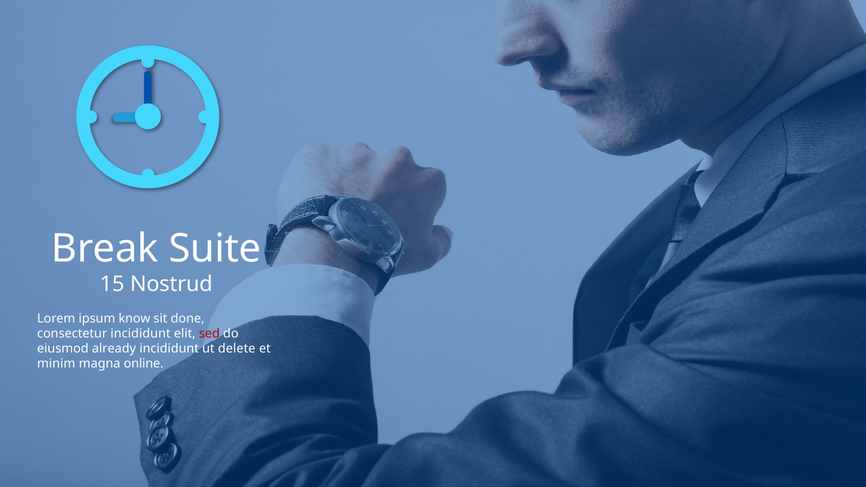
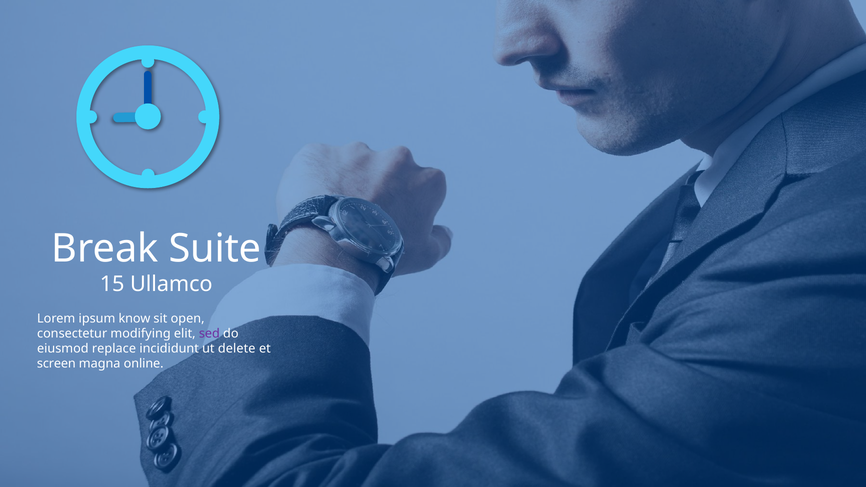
Nostrud: Nostrud -> Ullamco (171, 284)
done: done -> open (188, 318)
consectetur incididunt: incididunt -> modifying (141, 334)
sed colour: red -> purple (209, 334)
already: already -> replace (114, 349)
minim: minim -> screen (56, 364)
